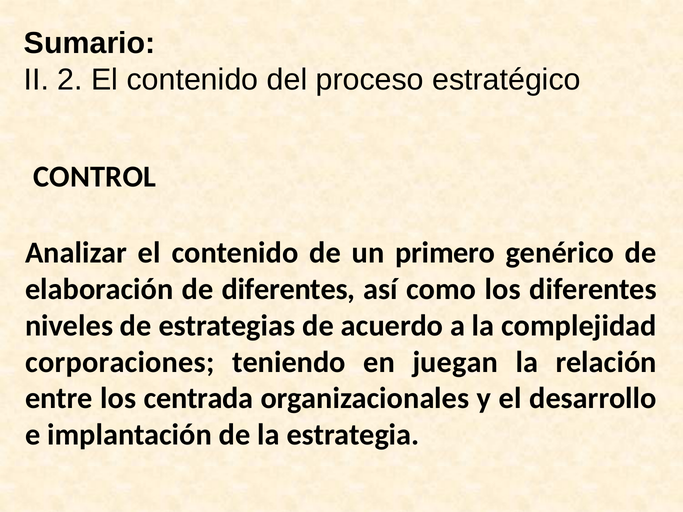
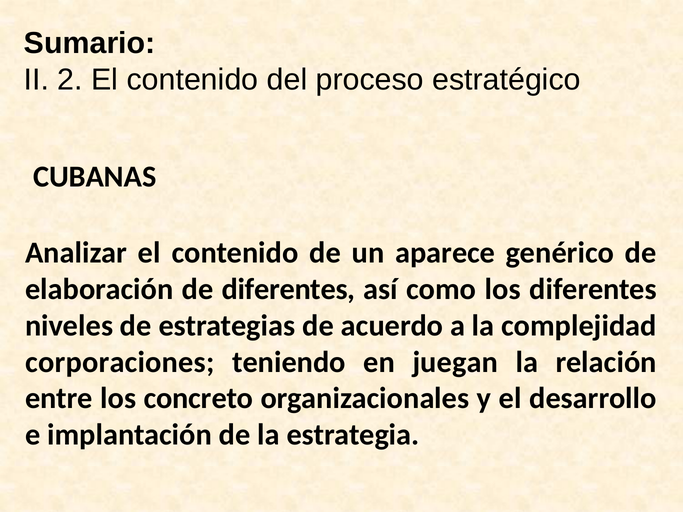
CONTROL: CONTROL -> CUBANAS (95, 177)
primero: primero -> aparece (445, 253)
centrada: centrada -> concreto (198, 399)
